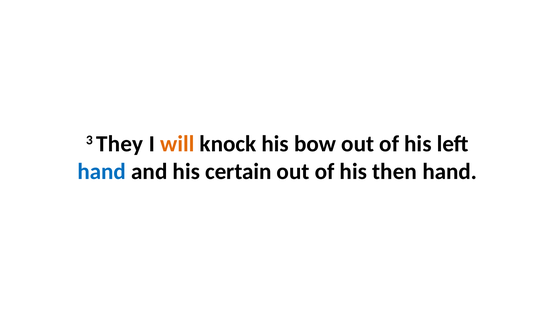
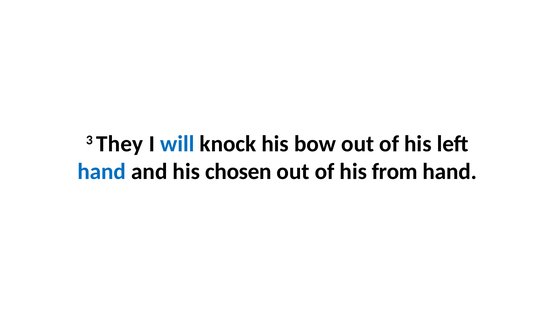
will colour: orange -> blue (177, 144)
certain: certain -> chosen (238, 172)
then: then -> from (395, 172)
